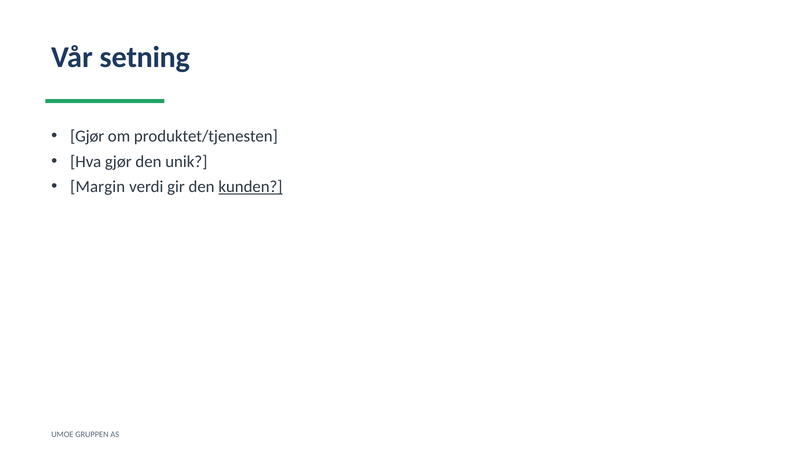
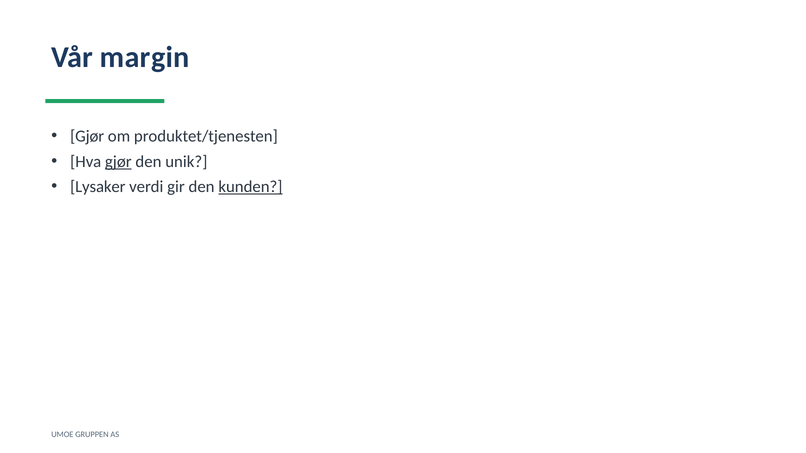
setning: setning -> margin (145, 58)
gjør underline: none -> present (118, 162)
Margin: Margin -> Lysaker (98, 187)
